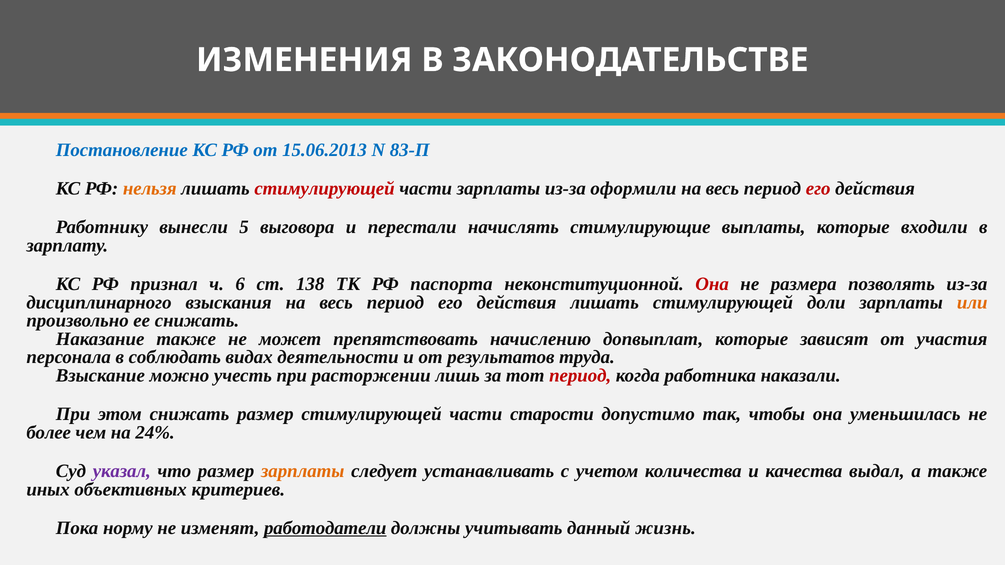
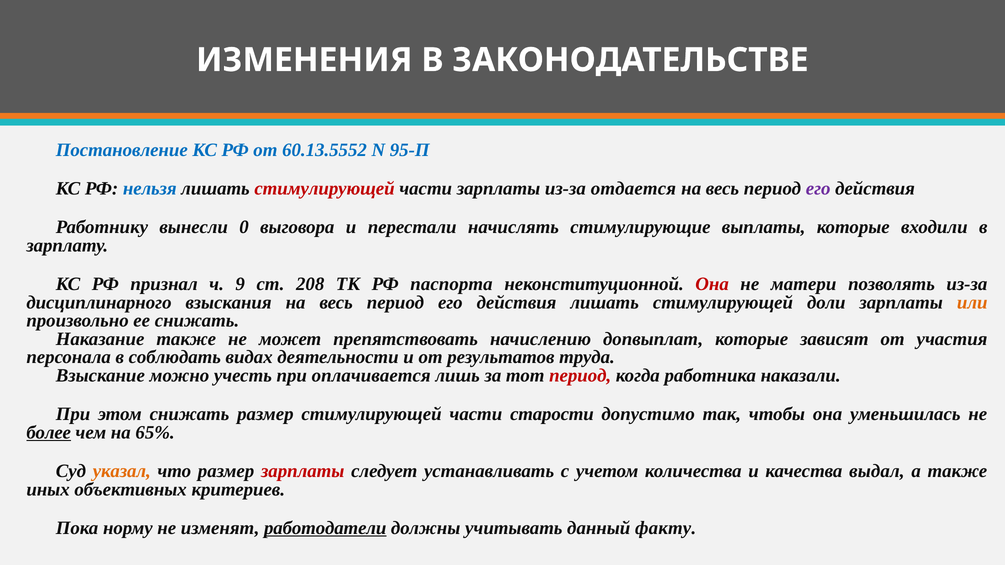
15.06.2013: 15.06.2013 -> 60.13.5552 (324, 150)
83-П: 83-П -> 95-П (410, 150)
нельзя colour: orange -> blue (150, 189)
оформили: оформили -> отдается (633, 189)
его colour: red -> purple (818, 189)
5: 5 -> 0 (244, 227)
6: 6 -> 9 (240, 284)
138: 138 -> 208 (310, 284)
размера: размера -> матери (804, 284)
расторжении: расторжении -> оплачивается (371, 376)
более underline: none -> present (49, 433)
24%: 24% -> 65% (155, 433)
указал colour: purple -> orange (122, 471)
зарплаты colour: orange -> red (303, 471)
жизнь: жизнь -> факту (666, 528)
